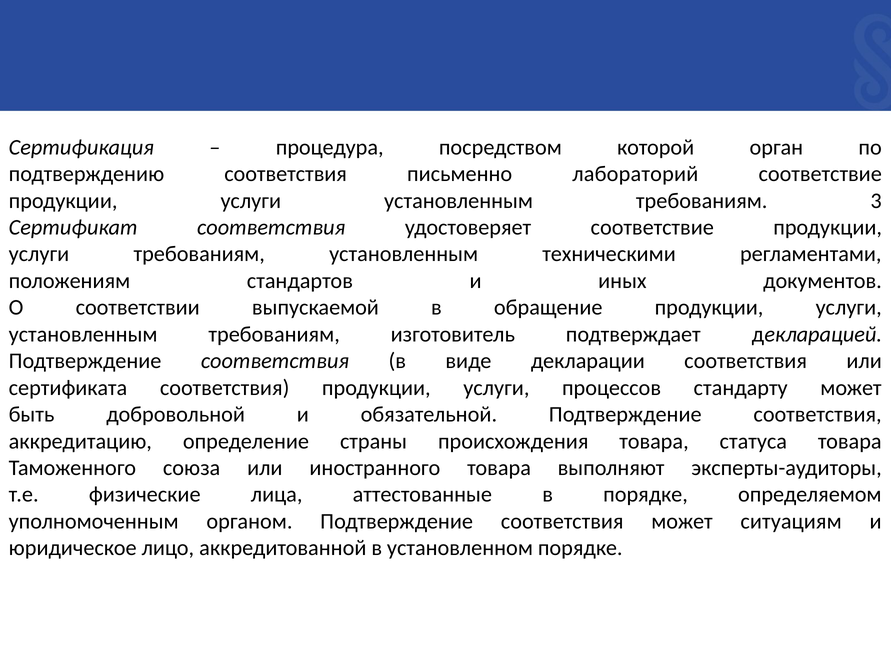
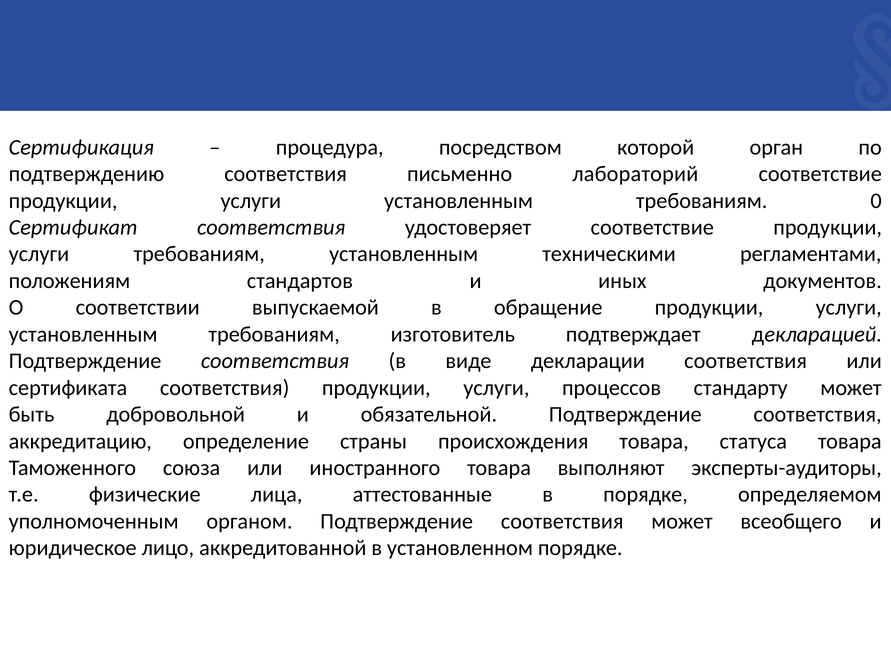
3: 3 -> 0 (876, 201)
ситуациям: ситуациям -> всеобщего (791, 522)
